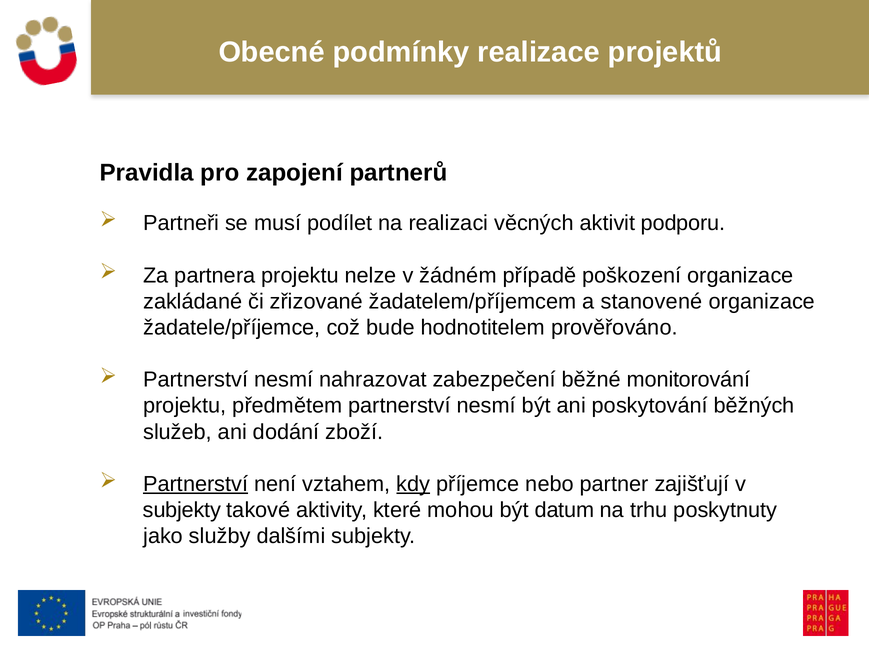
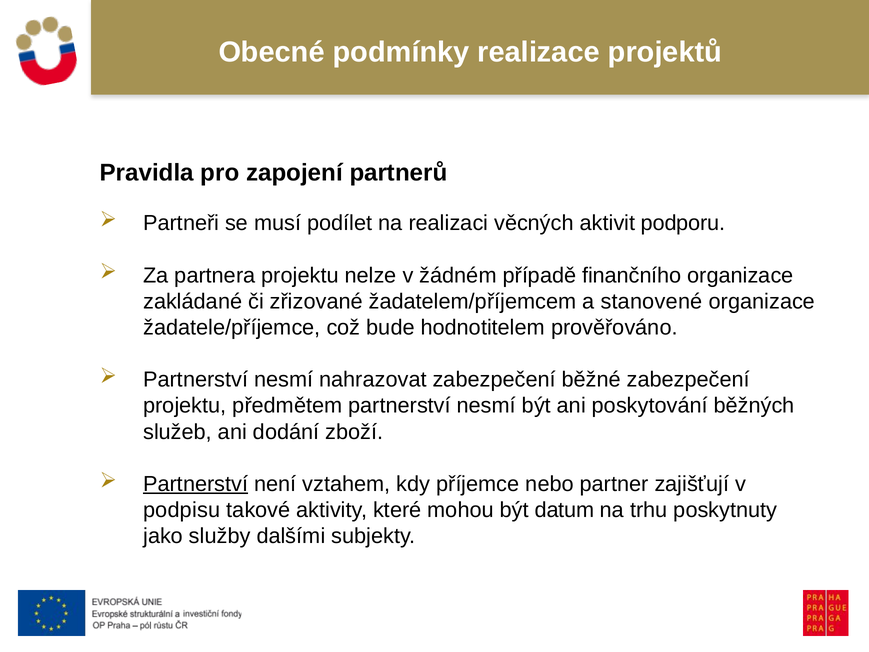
poškození: poškození -> finančního (632, 275)
běžné monitorování: monitorování -> zabezpečení (688, 380)
kdy underline: present -> none (413, 484)
subjekty: subjekty -> podpisu (182, 510)
